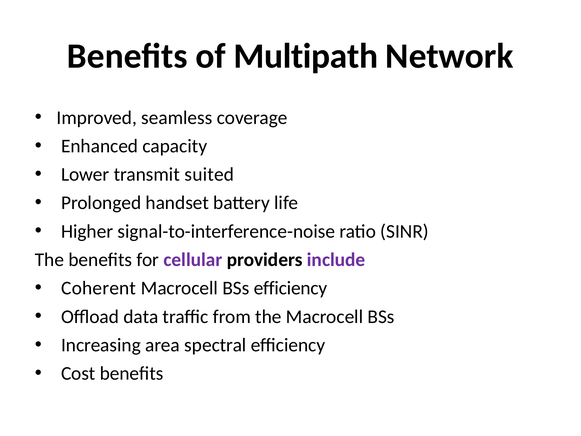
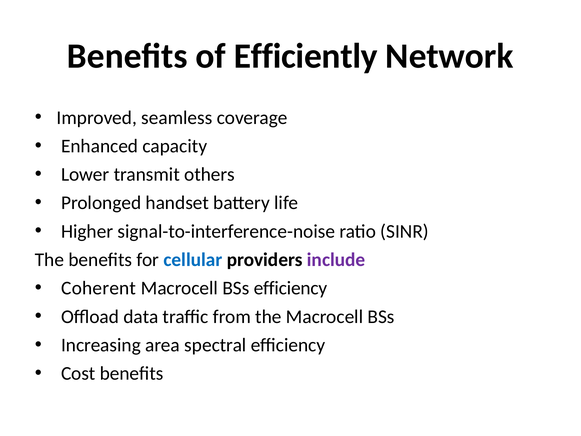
Multipath: Multipath -> Efficiently (306, 56)
suited: suited -> others (209, 174)
cellular colour: purple -> blue (193, 260)
